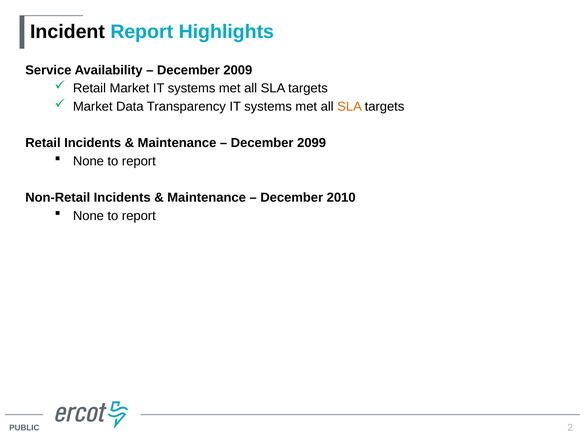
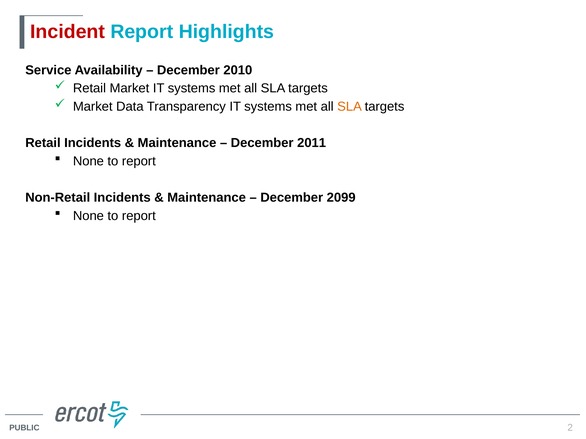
Incident colour: black -> red (68, 32)
2009: 2009 -> 2010 (238, 70)
2099: 2099 -> 2011 (312, 143)
2010: 2010 -> 2099 (341, 198)
